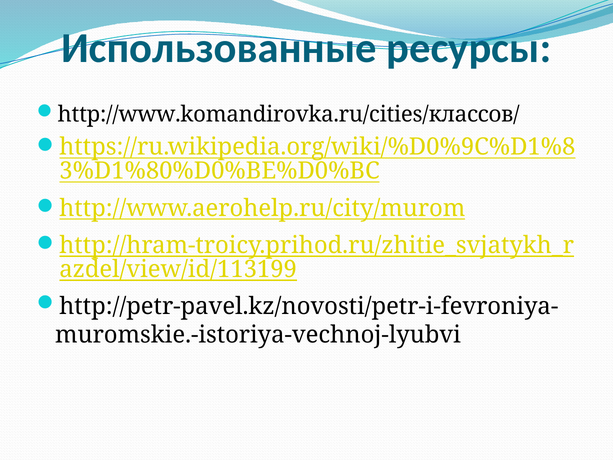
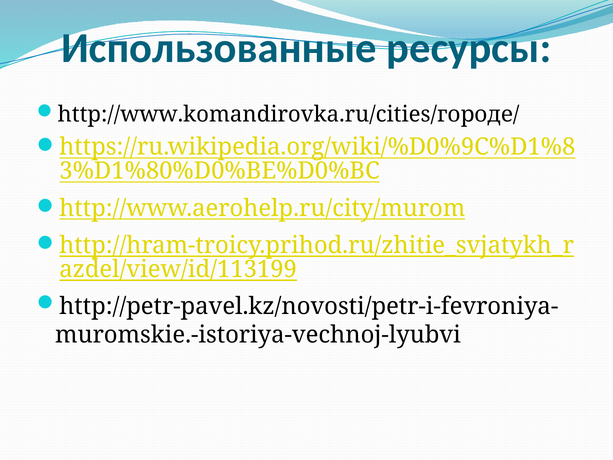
http://www.komandirovka.ru/cities/классов/: http://www.komandirovka.ru/cities/классов/ -> http://www.komandirovka.ru/cities/городе/ (288, 115)
